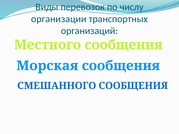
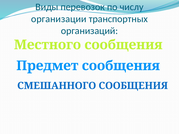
Морская: Морская -> Предмет (47, 66)
